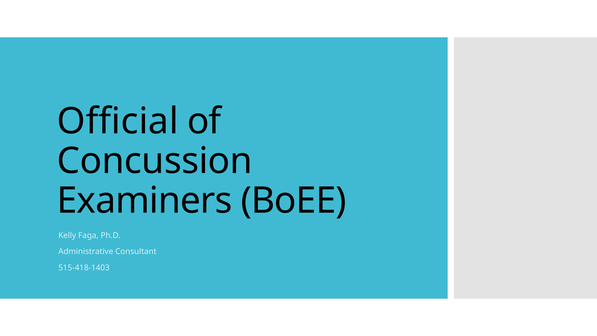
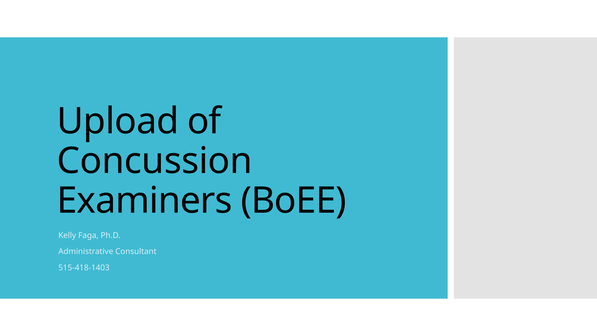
Official: Official -> Upload (118, 121)
